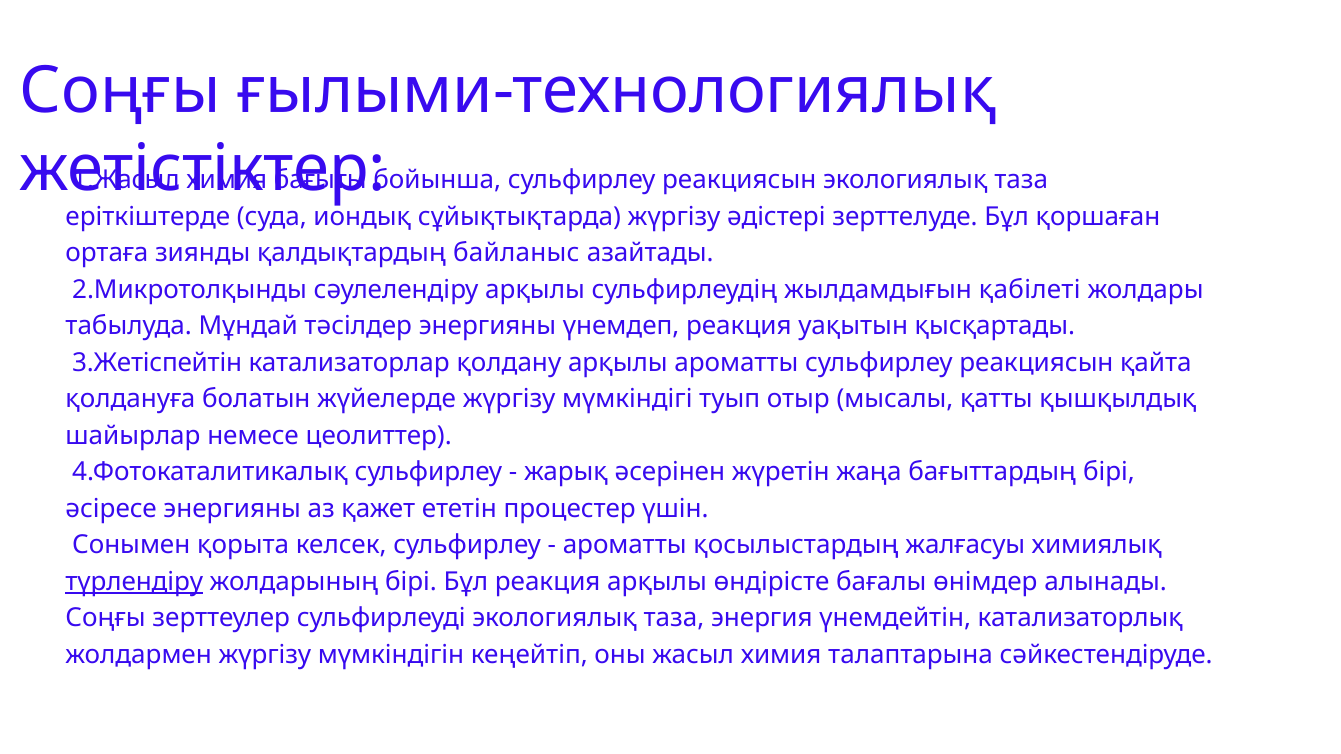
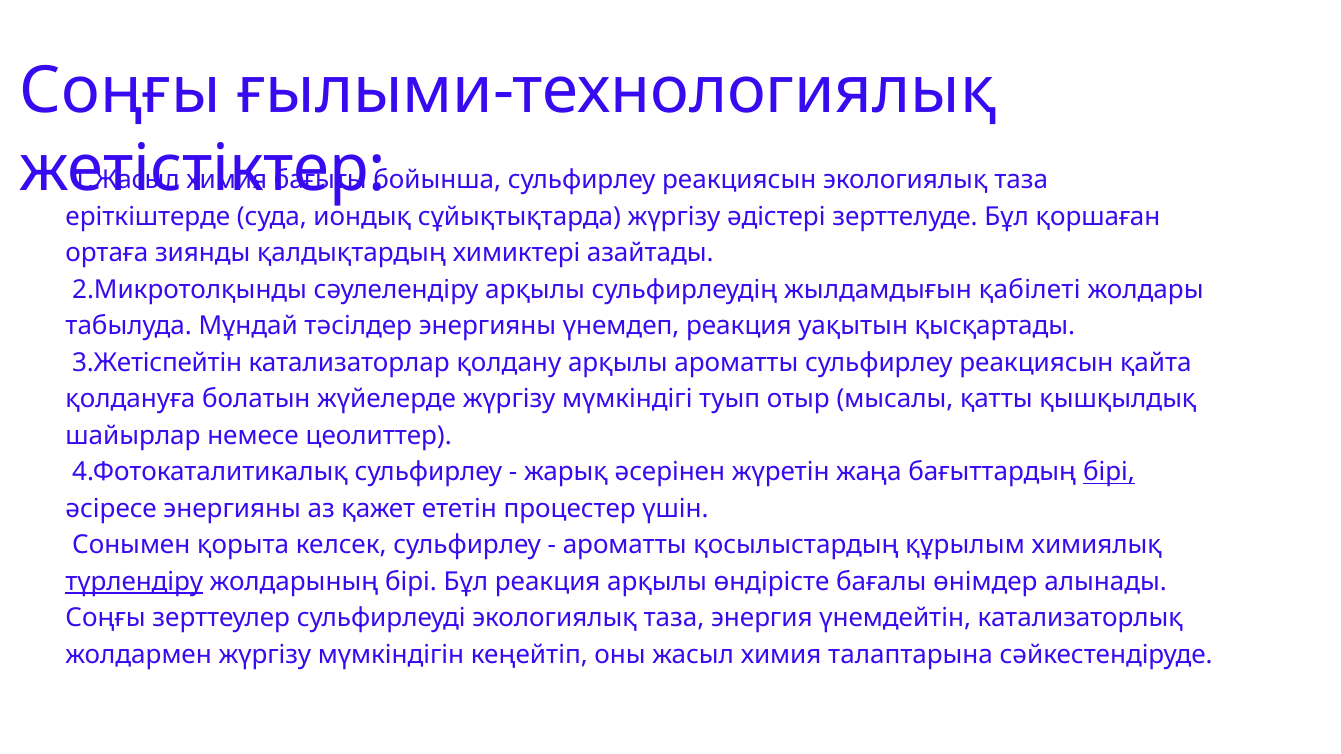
байланыс: байланыс -> химиктері (517, 253)
бірі underline: none -> present (1109, 472)
жалғасуы: жалғасуы -> құрылым (965, 545)
